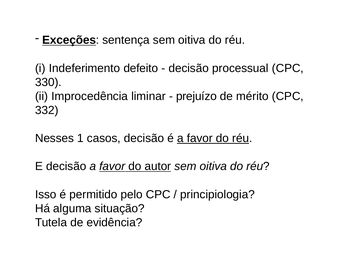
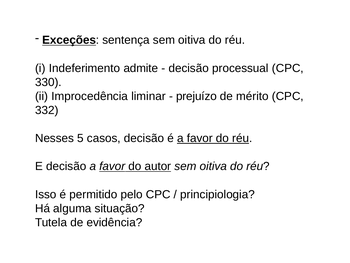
defeito: defeito -> admite (141, 68)
1: 1 -> 5 (80, 138)
